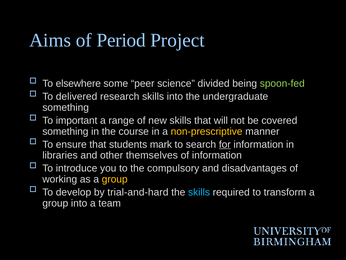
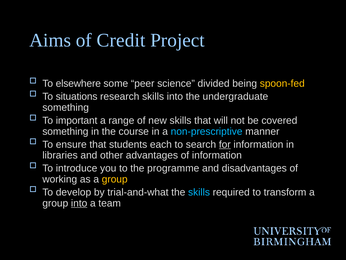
Period: Period -> Credit (121, 40)
spoon-fed colour: light green -> yellow (282, 83)
delivered: delivered -> situations (77, 96)
non-prescriptive colour: yellow -> light blue (207, 131)
mark: mark -> each (161, 144)
themselves: themselves -> advantages (152, 155)
compulsory: compulsory -> programme (173, 168)
trial-and-hard: trial-and-hard -> trial-and-what (138, 192)
into underline: none -> present (79, 203)
